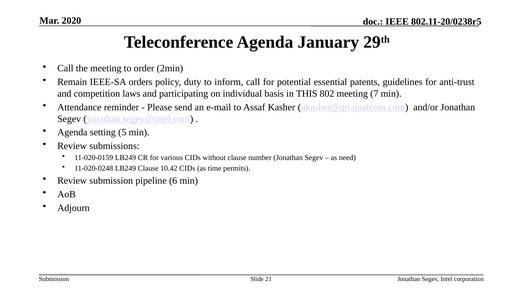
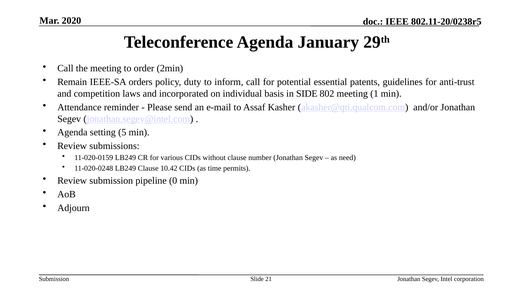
participating: participating -> incorporated (184, 94)
THIS: THIS -> SIDE (307, 94)
7: 7 -> 1 (374, 94)
6: 6 -> 0 (173, 181)
